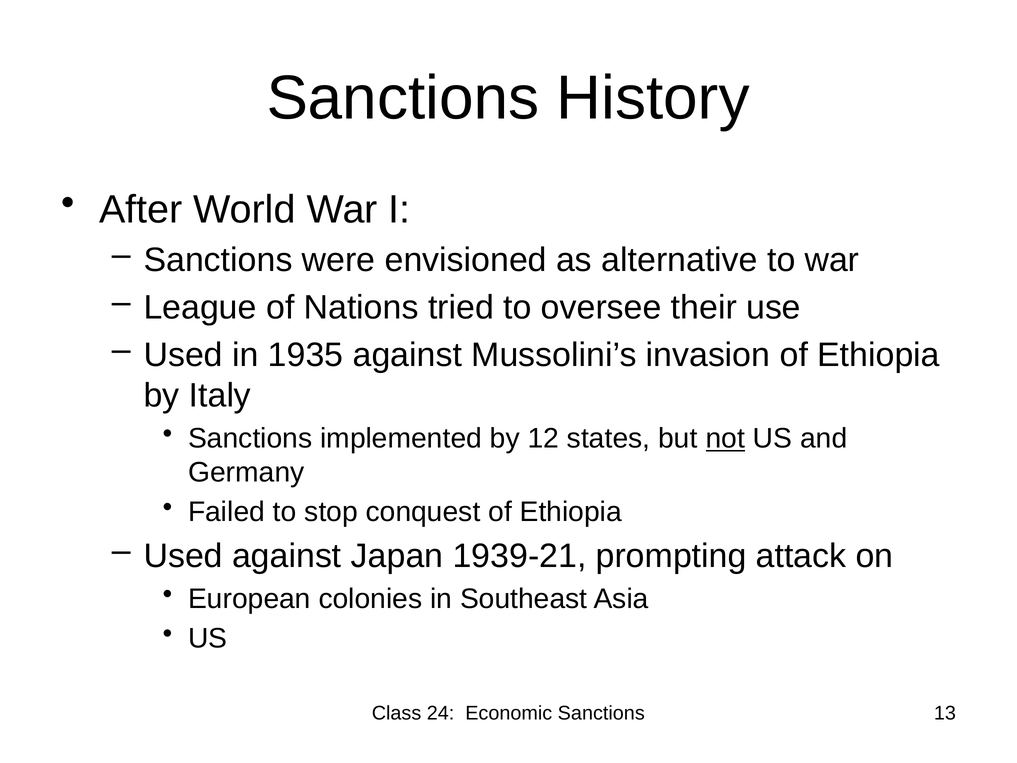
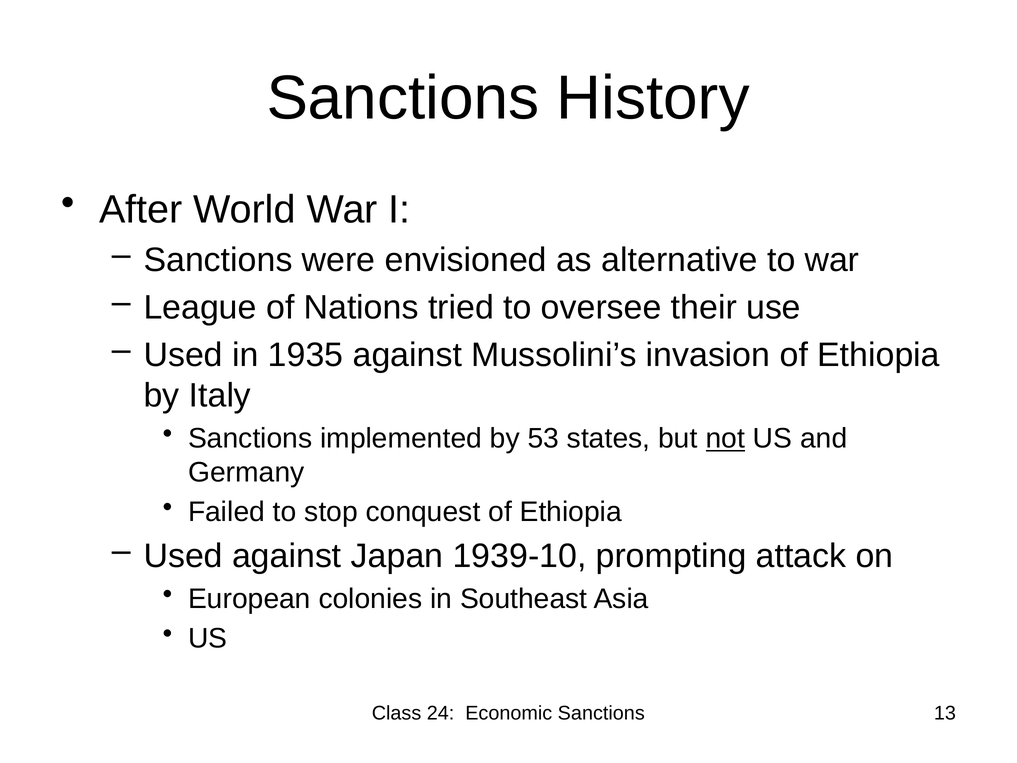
12: 12 -> 53 (543, 438)
1939-21: 1939-21 -> 1939-10 (520, 556)
